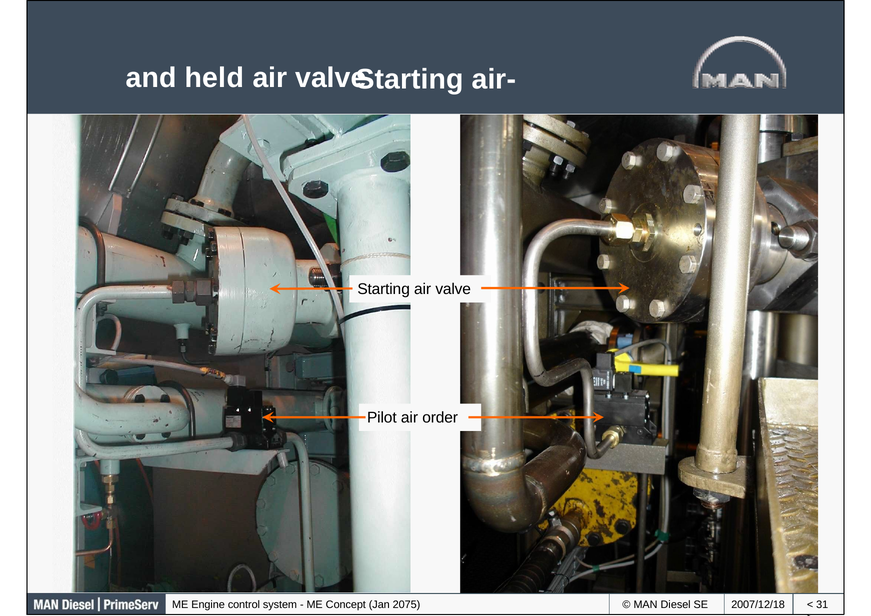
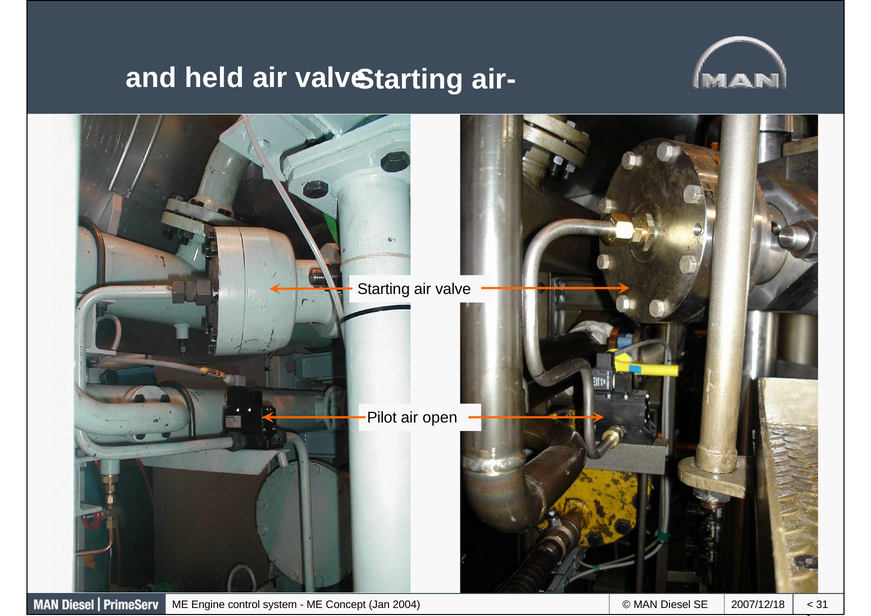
order: order -> open (440, 418)
2075: 2075 -> 2004 (407, 605)
